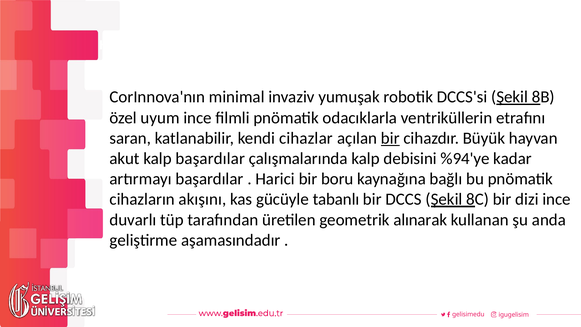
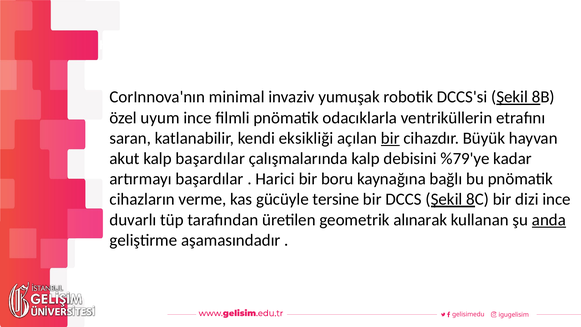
cihazlar: cihazlar -> eksikliği (306, 138)
%94'ye: %94'ye -> %79'ye (465, 158)
akışını: akışını -> verme (203, 199)
tabanlı: tabanlı -> tersine (336, 199)
anda underline: none -> present (549, 220)
